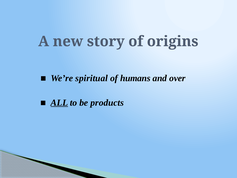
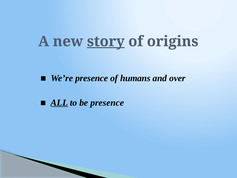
story underline: none -> present (106, 41)
We’re spiritual: spiritual -> presence (92, 78)
be products: products -> presence (107, 102)
